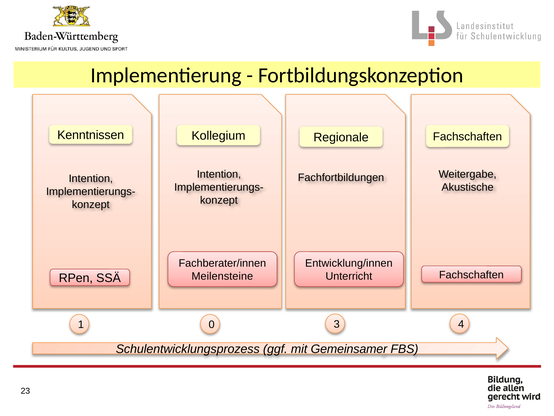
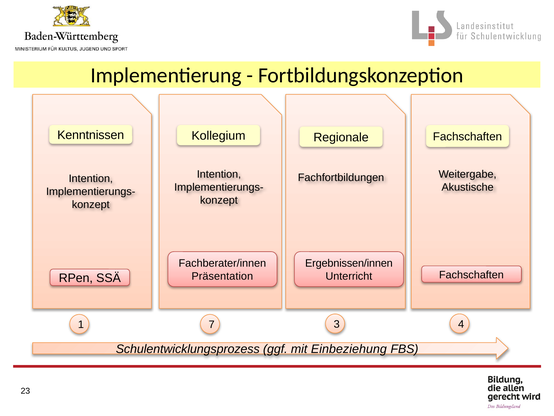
Entwicklung/innen: Entwicklung/innen -> Ergebnissen/innen (349, 263)
Meilensteine: Meilensteine -> Präsentation (222, 276)
0: 0 -> 7 (212, 324)
Gemeinsamer: Gemeinsamer -> Einbeziehung (349, 349)
